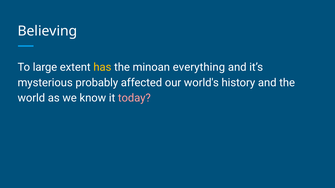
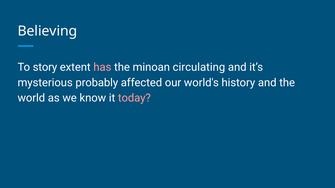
large: large -> story (45, 67)
has colour: yellow -> pink (102, 67)
everything: everything -> circulating (199, 67)
